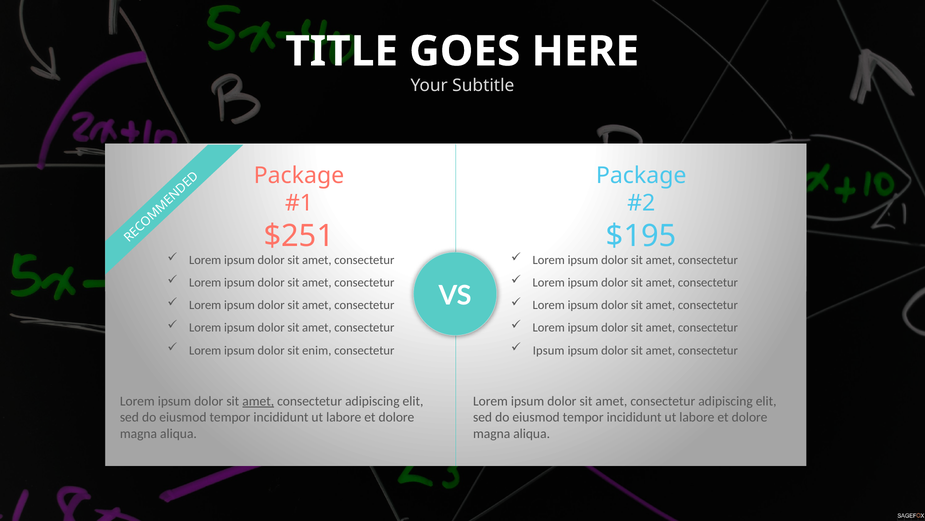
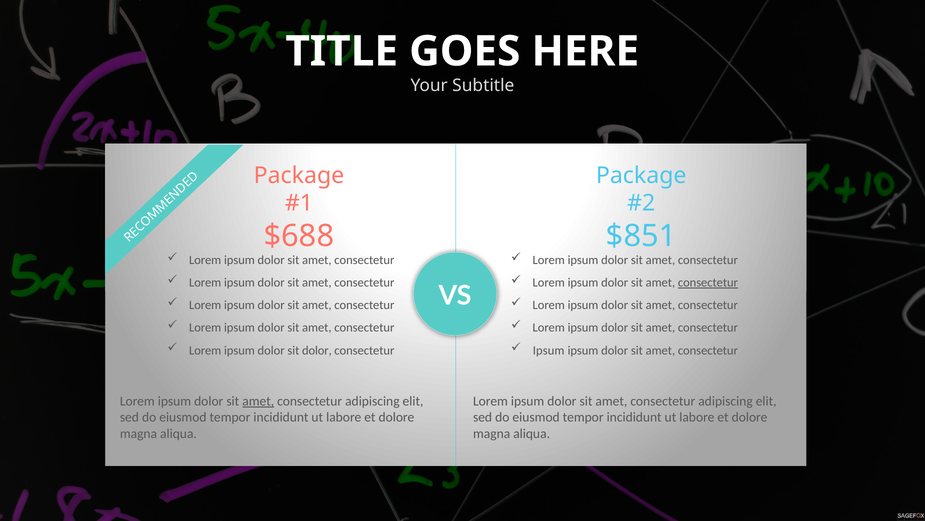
$251: $251 -> $688 (299, 236)
$195: $195 -> $851 (641, 236)
consectetur underline: none -> present (708, 282)
sit enim: enim -> dolor (317, 350)
